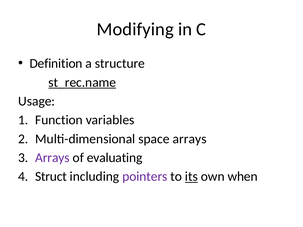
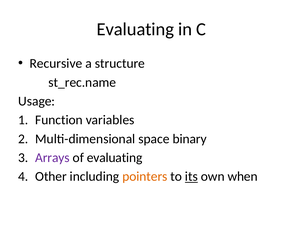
Modifying: Modifying -> Evaluating (135, 29)
Definition: Definition -> Recursive (56, 64)
st_rec.name underline: present -> none (82, 82)
space arrays: arrays -> binary (190, 139)
Struct: Struct -> Other (51, 177)
pointers colour: purple -> orange (145, 177)
